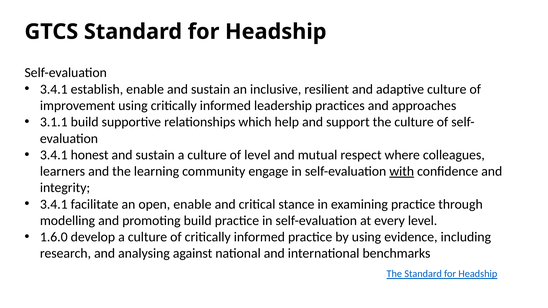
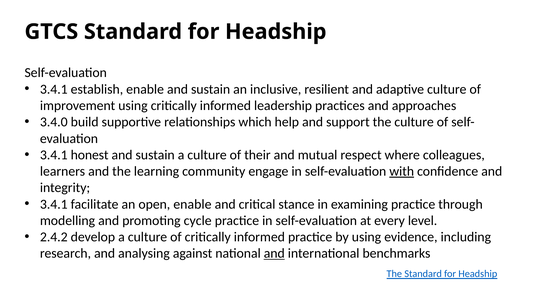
3.1.1: 3.1.1 -> 3.4.0 (54, 122)
of level: level -> their (257, 155)
promoting build: build -> cycle (198, 221)
1.6.0: 1.6.0 -> 2.4.2 (54, 237)
and underline: none -> present (274, 254)
